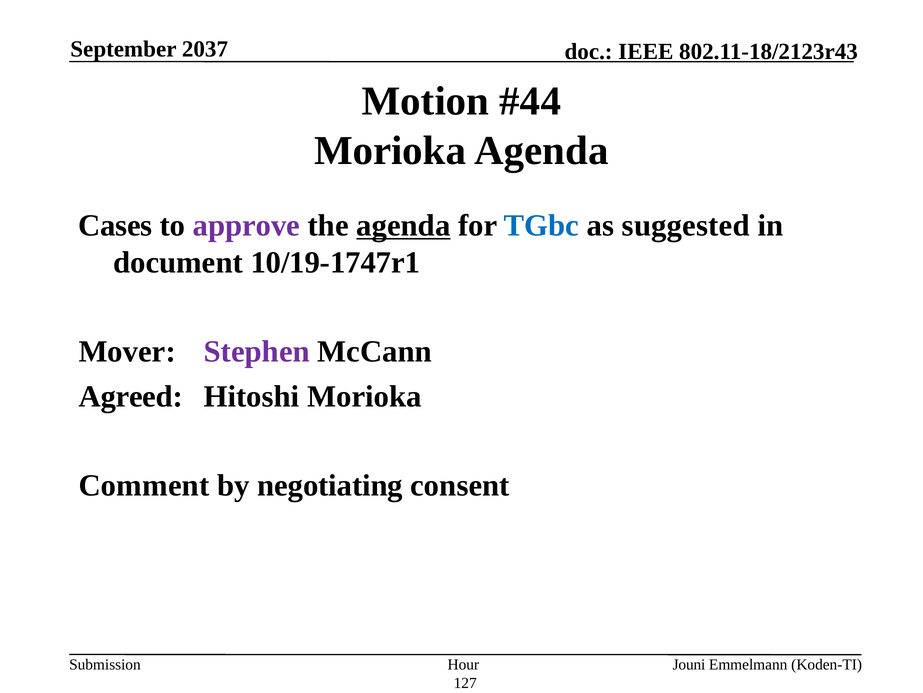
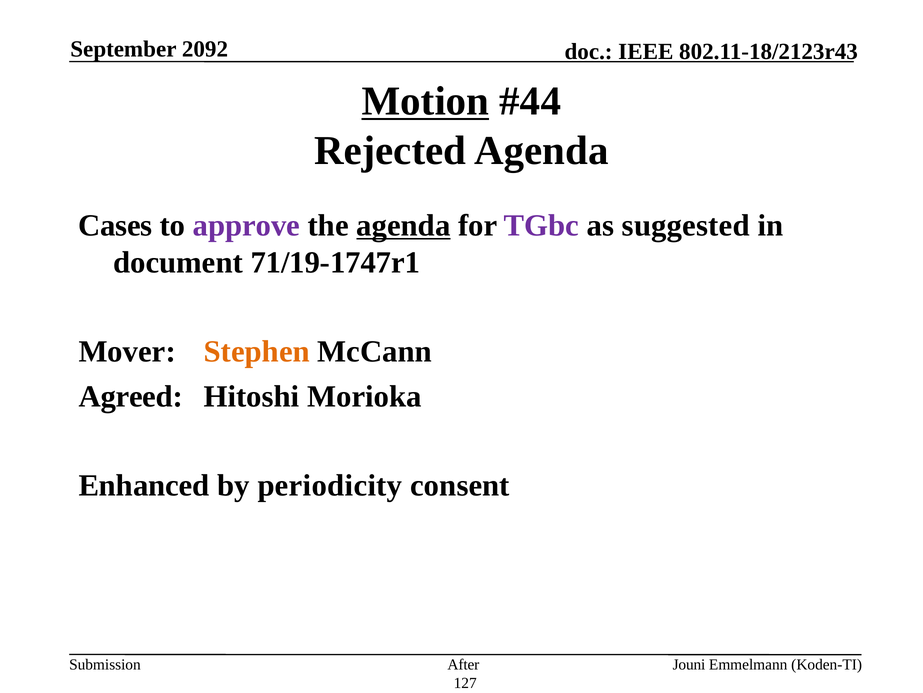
2037: 2037 -> 2092 (205, 49)
Motion underline: none -> present (425, 101)
Morioka: Morioka -> Rejected (390, 150)
TGbc colour: blue -> purple (542, 225)
10/19-1747r1: 10/19-1747r1 -> 71/19-1747r1 (335, 262)
Stephen colour: purple -> orange (257, 351)
Comment: Comment -> Enhanced (144, 485)
negotiating: negotiating -> periodicity (330, 485)
Hour: Hour -> After (463, 664)
